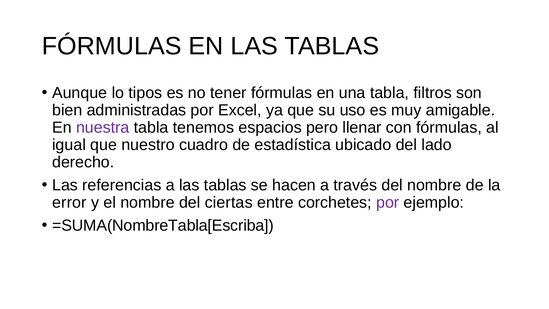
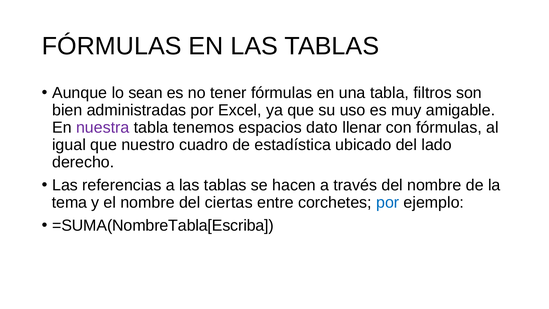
tipos: tipos -> sean (145, 93)
pero: pero -> dato (322, 127)
error: error -> tema (70, 202)
por colour: purple -> blue (388, 202)
